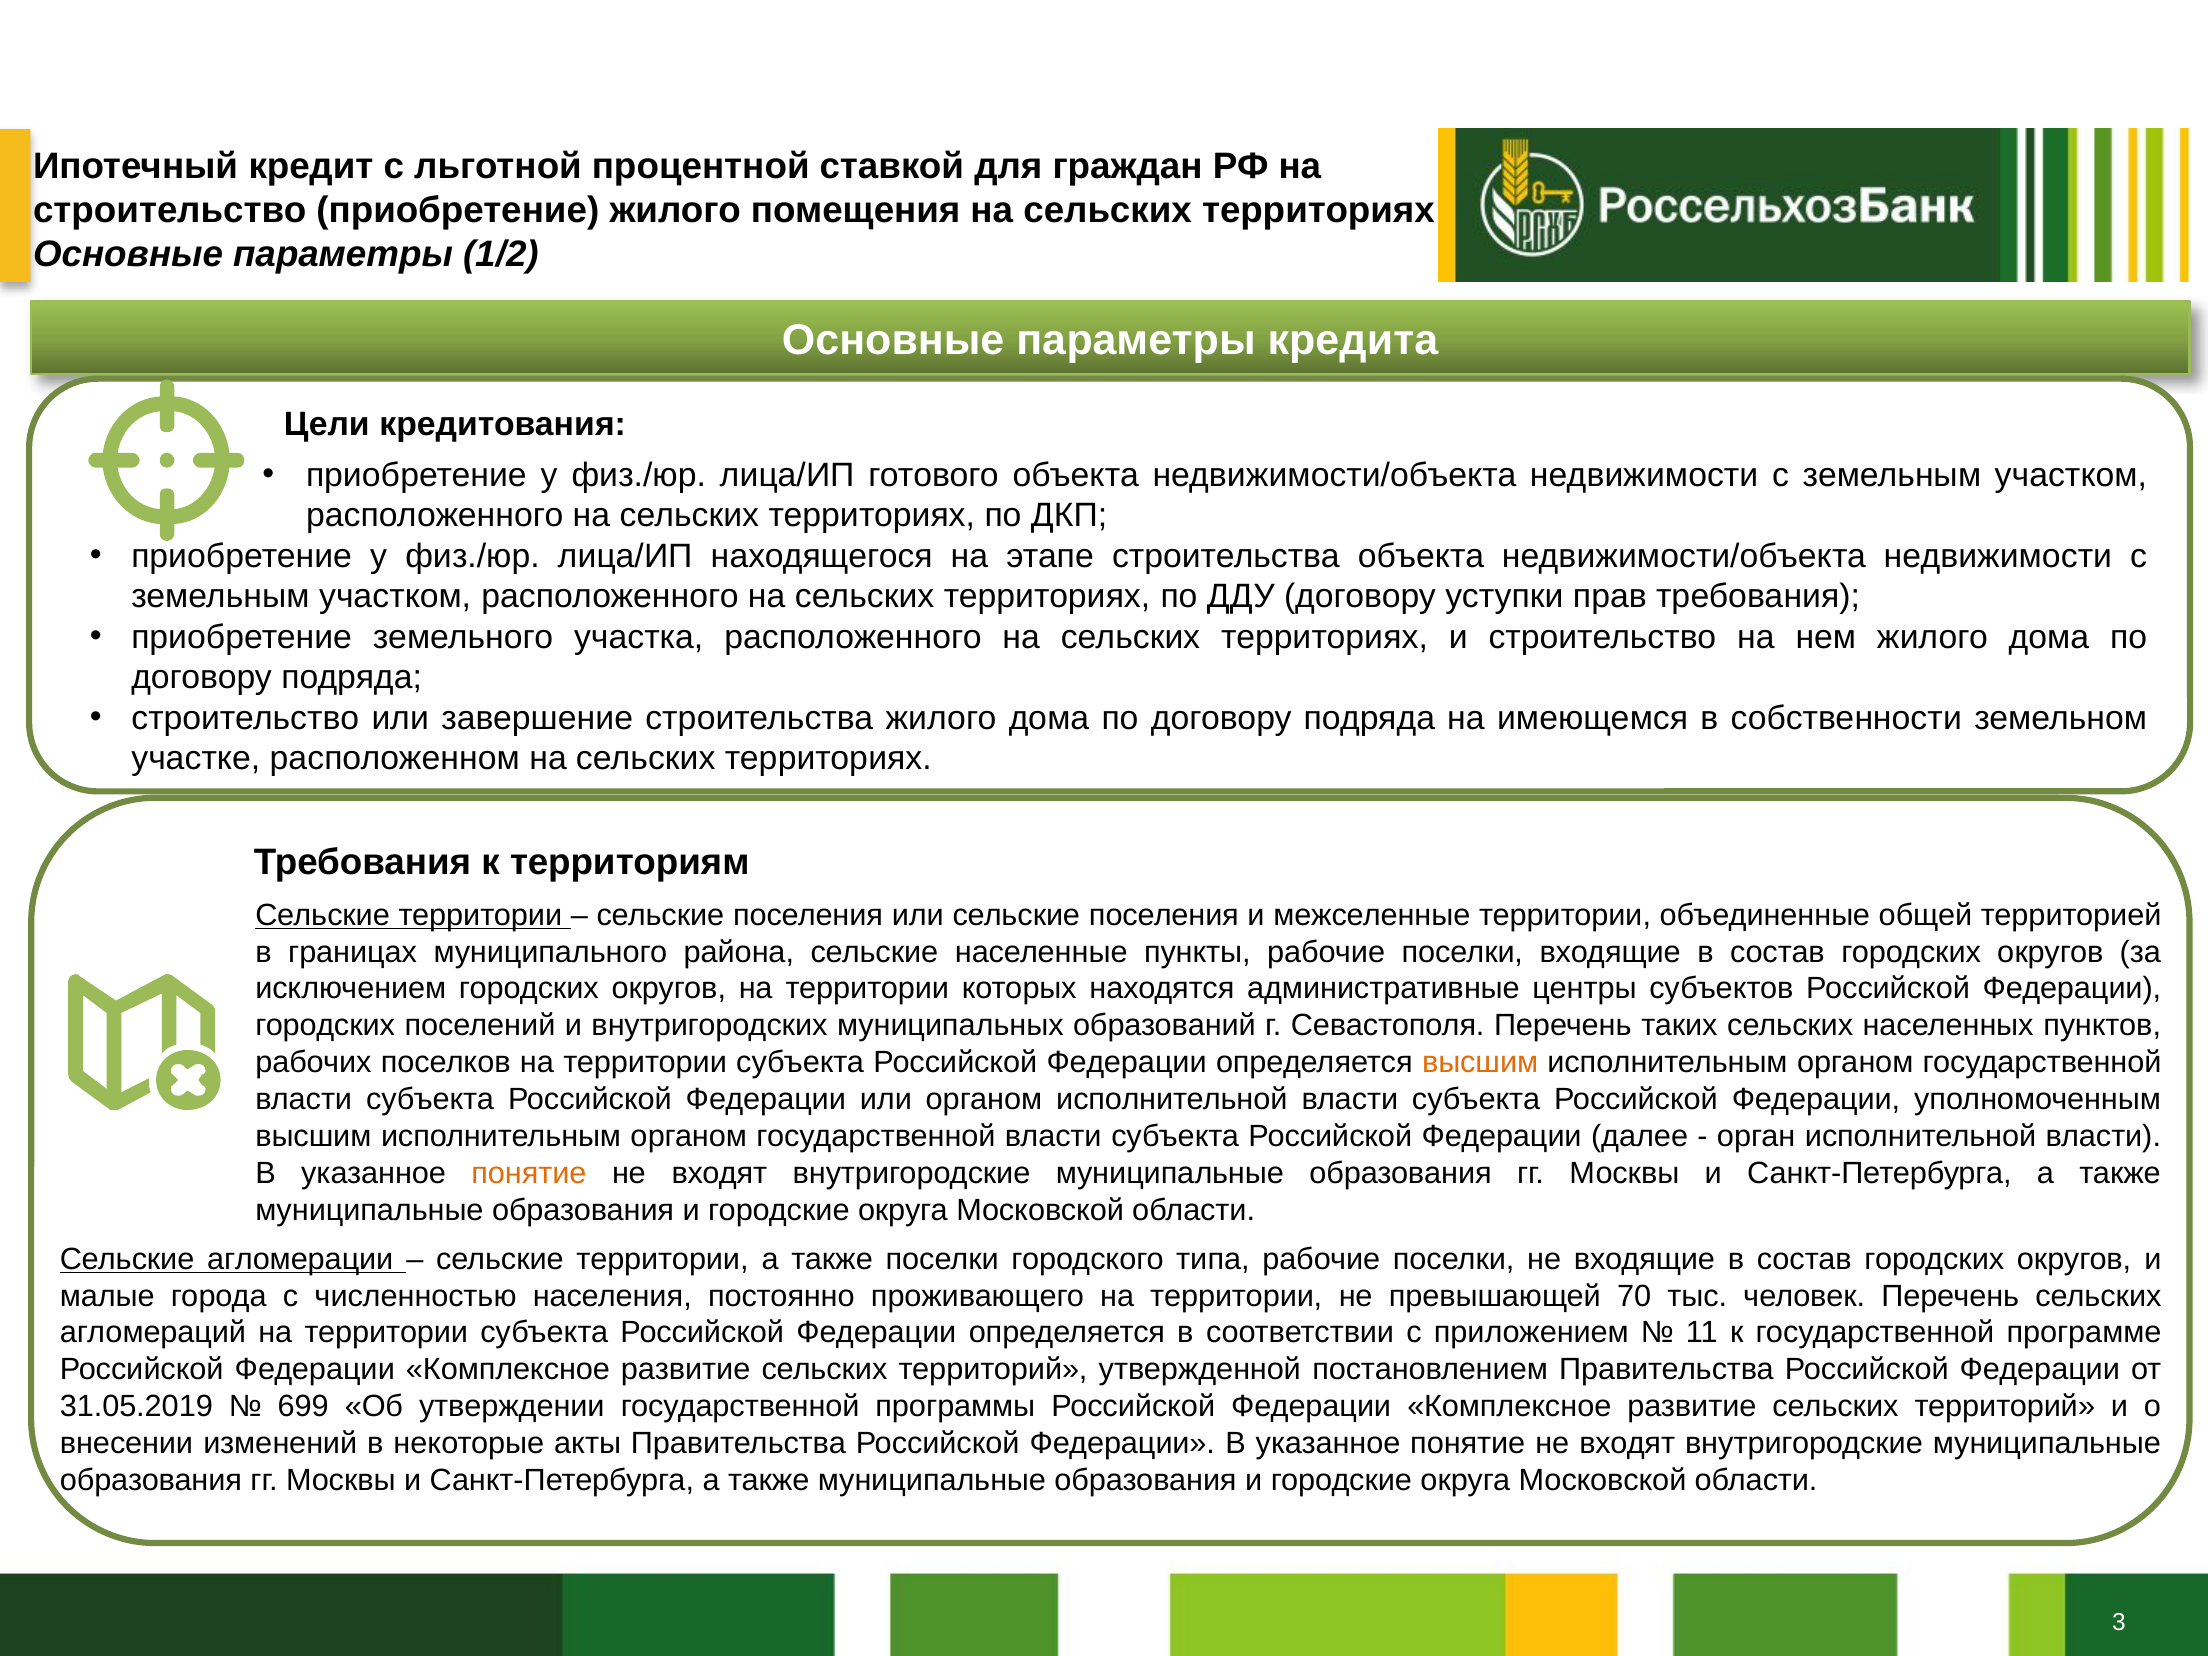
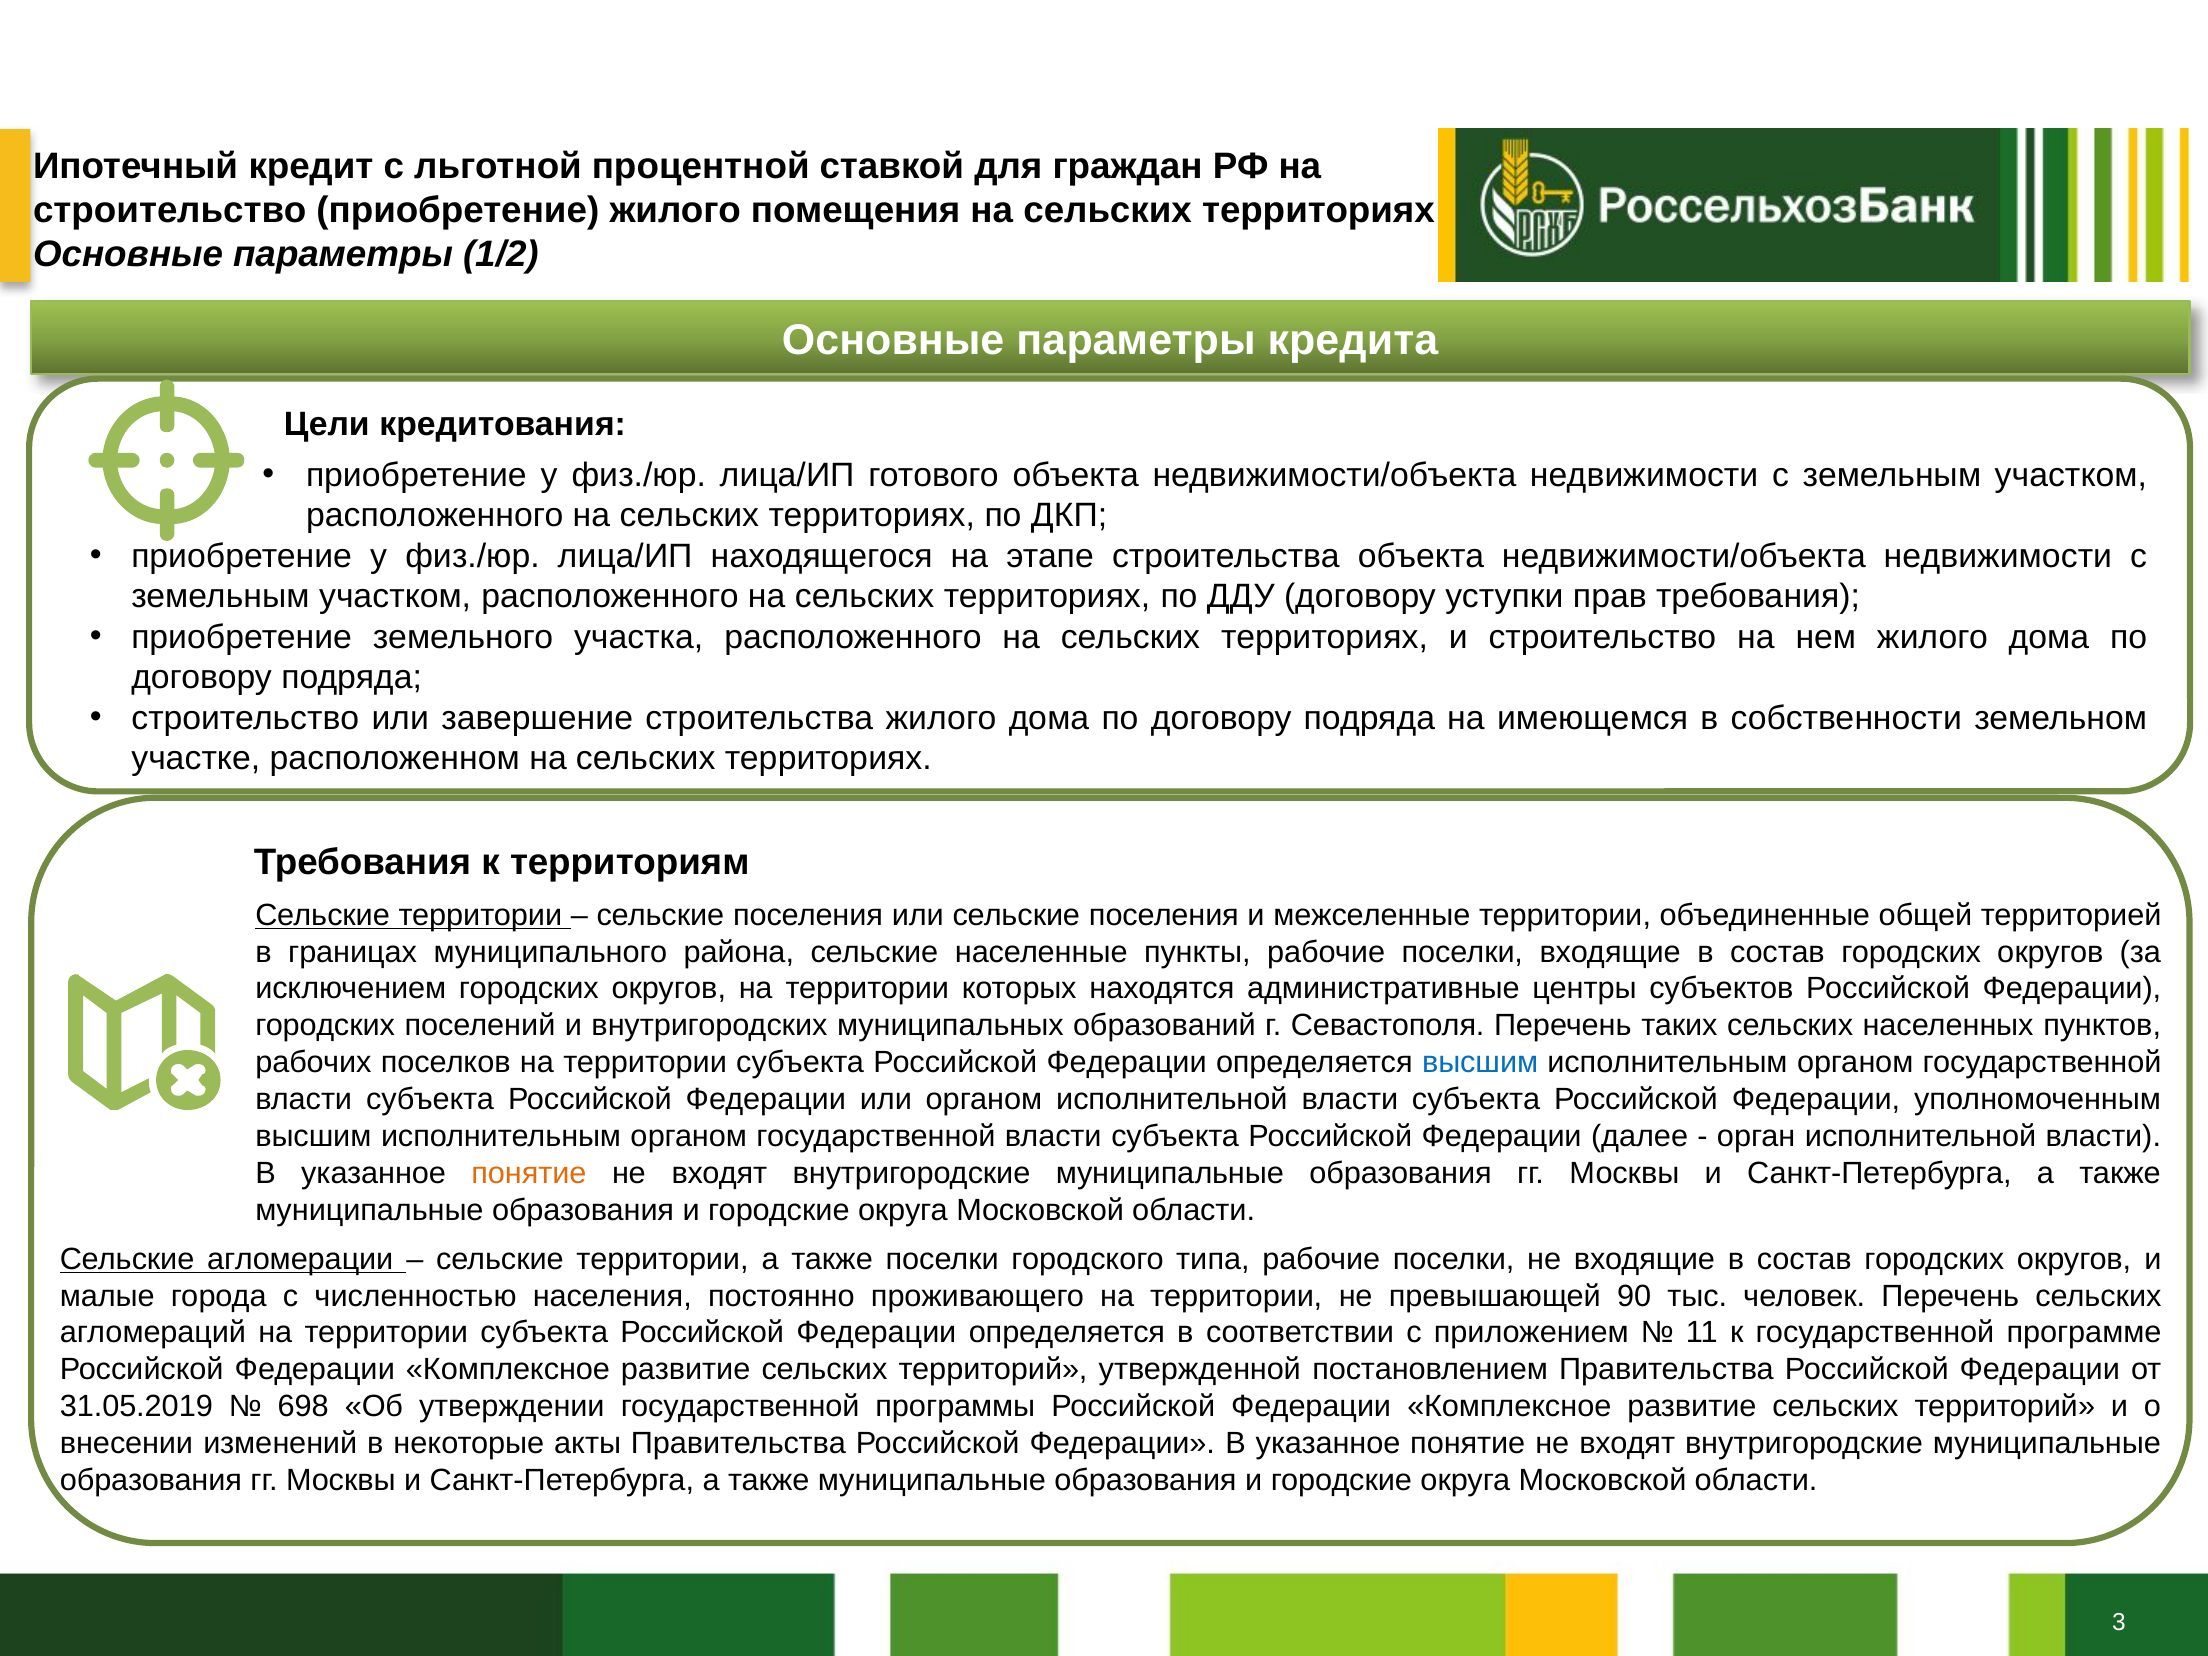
высшим colour: orange -> blue (1480, 1063)
70: 70 -> 90 (1634, 1296)
699: 699 -> 698 (303, 1407)
